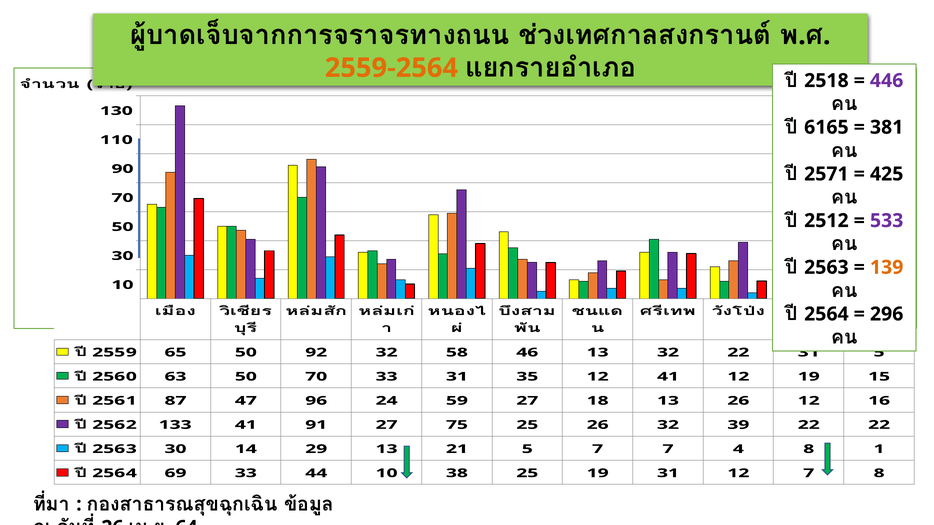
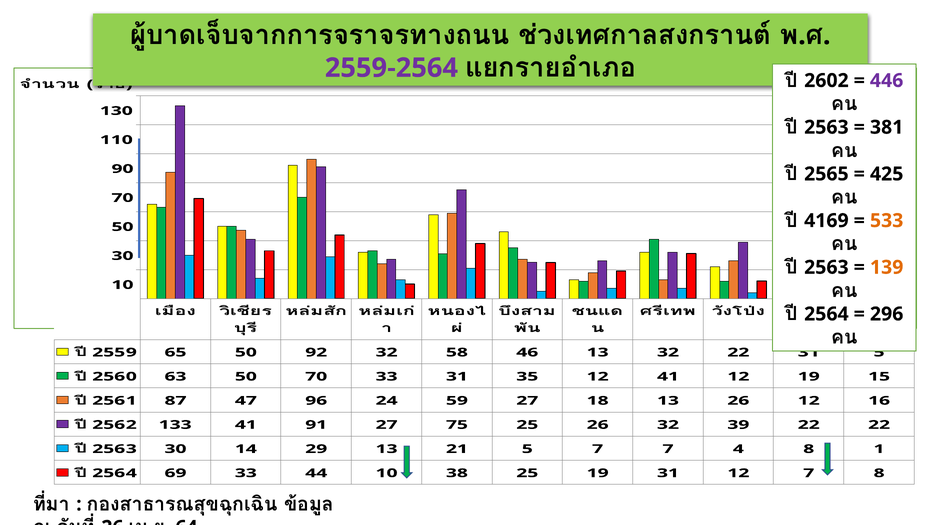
2559-2564 colour: orange -> purple (391, 68)
2518: 2518 -> 2602 (826, 81)
6165: 6165 -> 2563 (826, 127)
2571: 2571 -> 2565 (826, 174)
2512: 2512 -> 4169 (826, 221)
533 colour: purple -> orange (887, 221)
